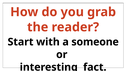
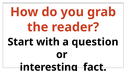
someone: someone -> question (95, 42)
